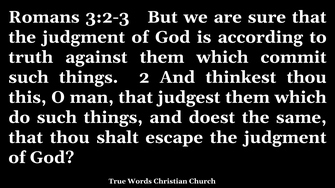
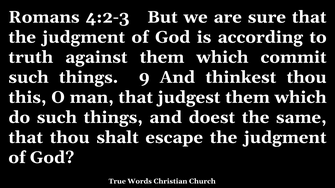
3:2-3: 3:2-3 -> 4:2-3 (107, 17)
2: 2 -> 9 (144, 77)
